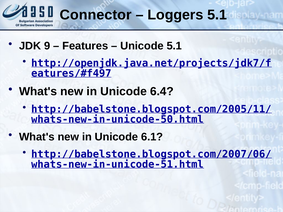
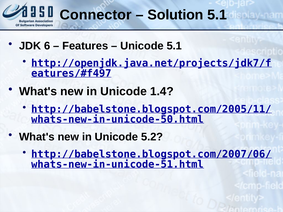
Loggers: Loggers -> Solution (175, 15)
9: 9 -> 6 (47, 46)
6.4: 6.4 -> 1.4 (162, 91)
6.1: 6.1 -> 5.2 (152, 137)
